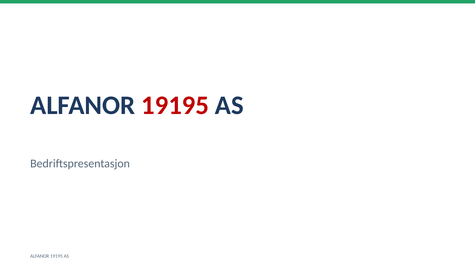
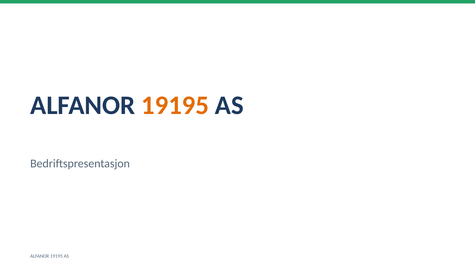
19195 colour: red -> orange (175, 105)
